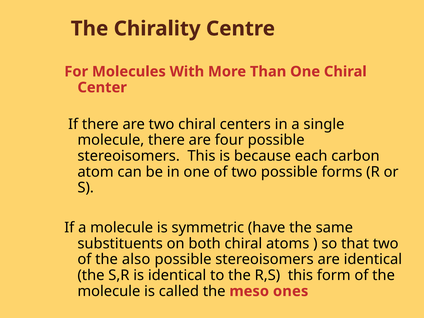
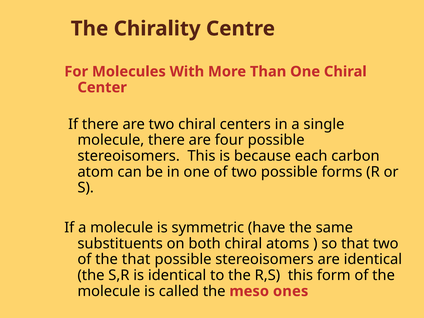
the also: also -> that (136, 259)
